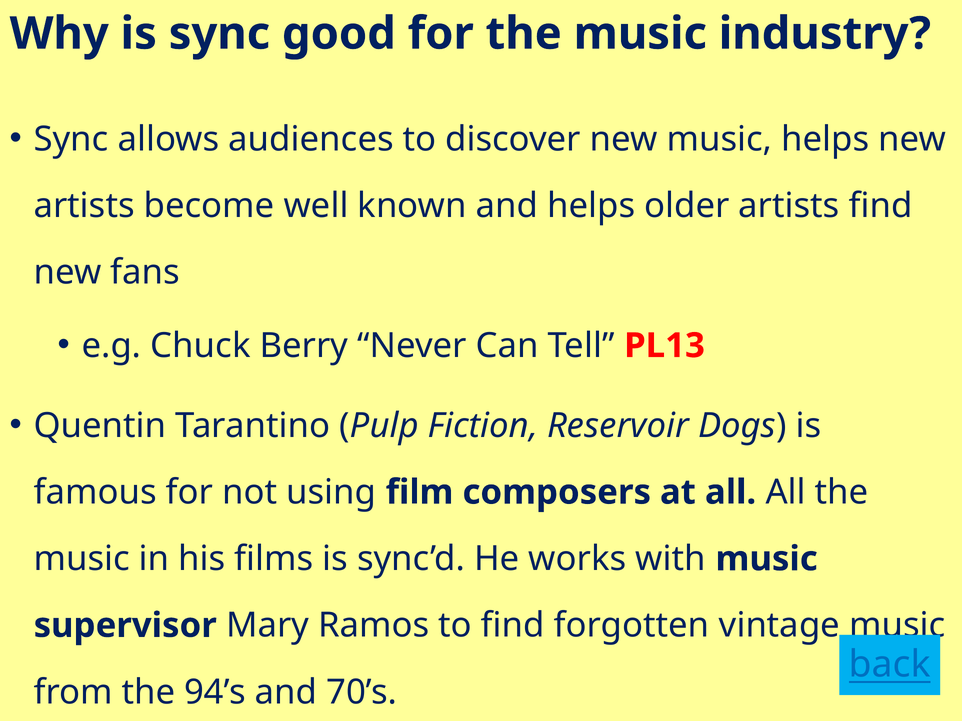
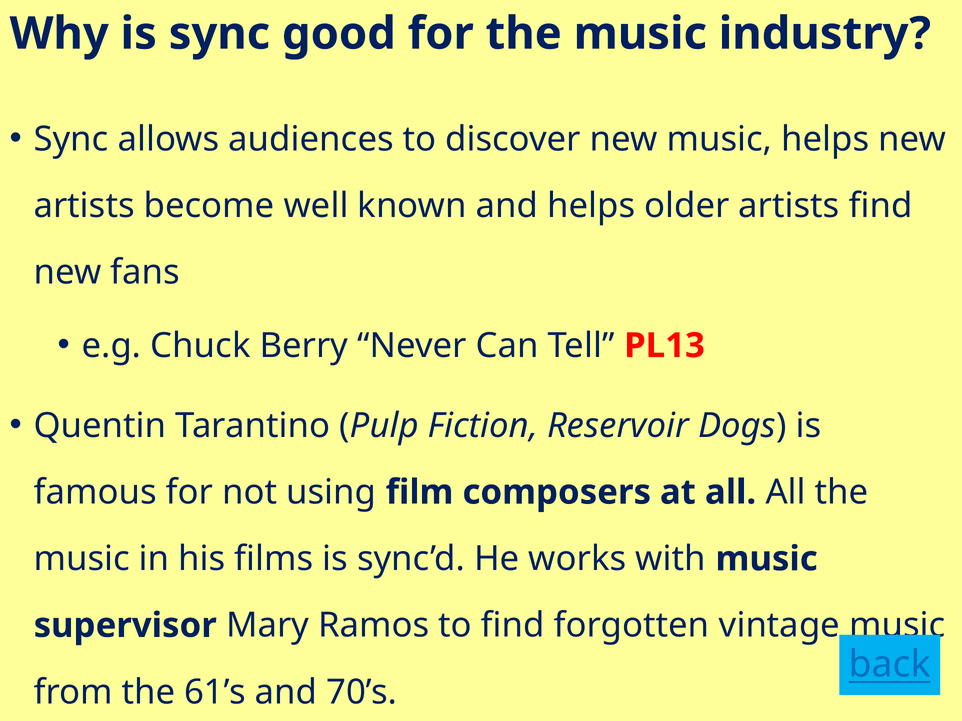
94’s: 94’s -> 61’s (215, 693)
